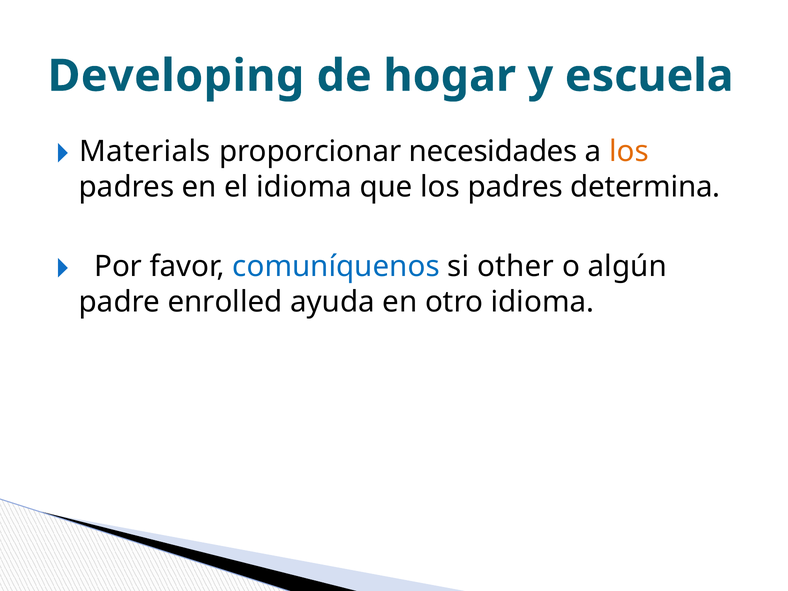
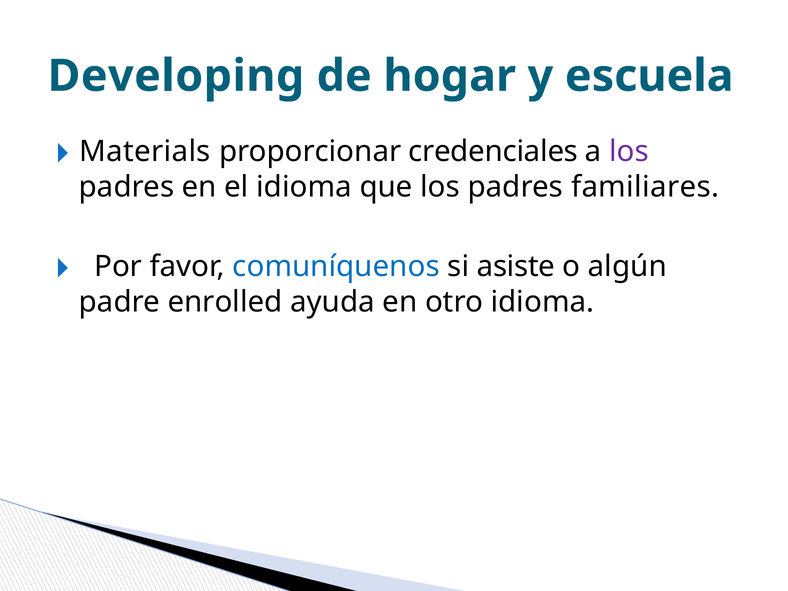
necesidades: necesidades -> credenciales (493, 151)
los colour: orange -> purple (629, 151)
determina: determina -> familiares (645, 187)
other: other -> asiste (516, 267)
